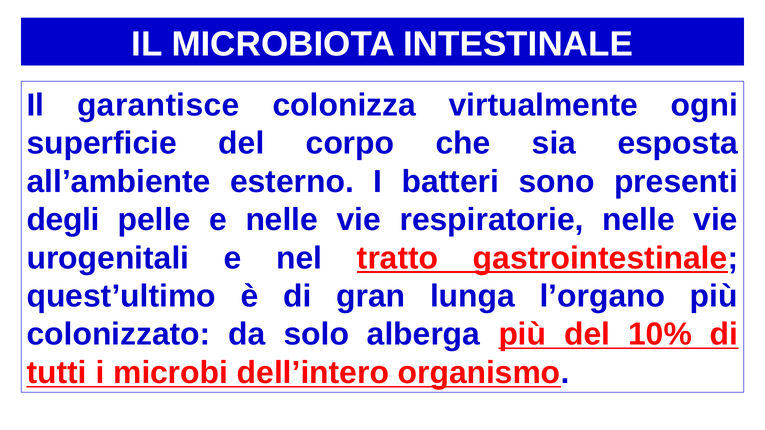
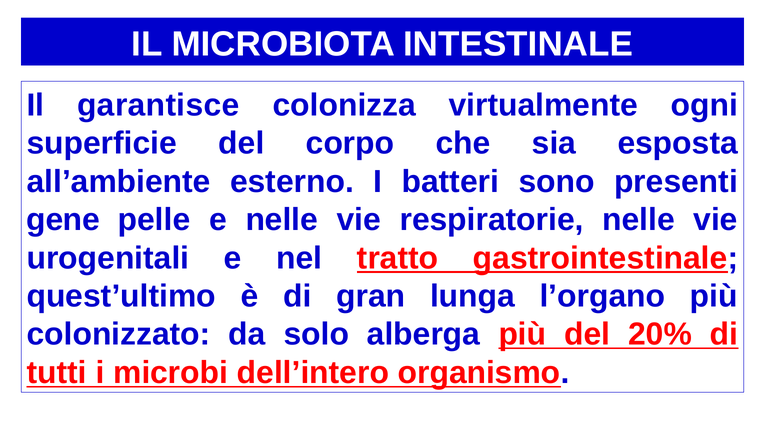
degli: degli -> gene (63, 220)
10%: 10% -> 20% (660, 335)
